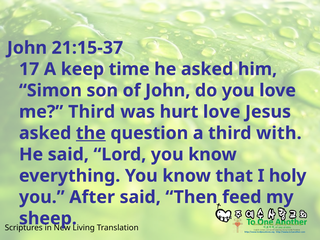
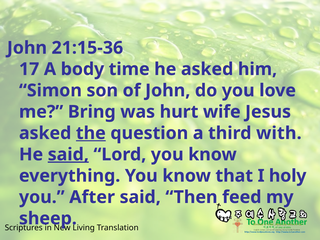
21:15-37: 21:15-37 -> 21:15-36 (87, 48)
keep: keep -> body (82, 69)
me Third: Third -> Bring (92, 112)
hurt love: love -> wife (222, 112)
said underline: none -> present (68, 154)
